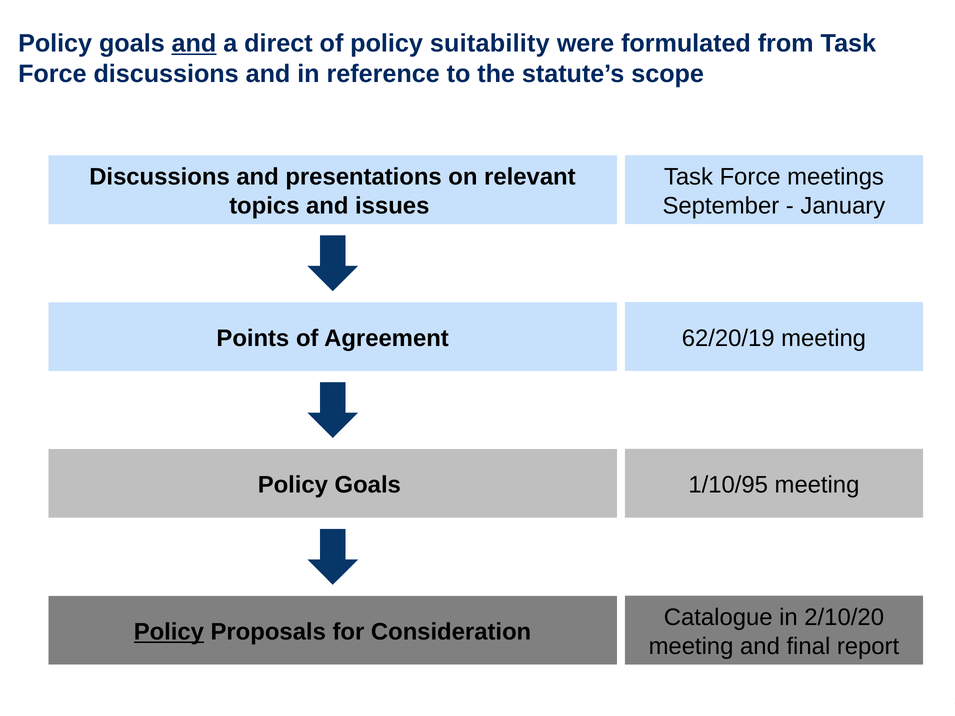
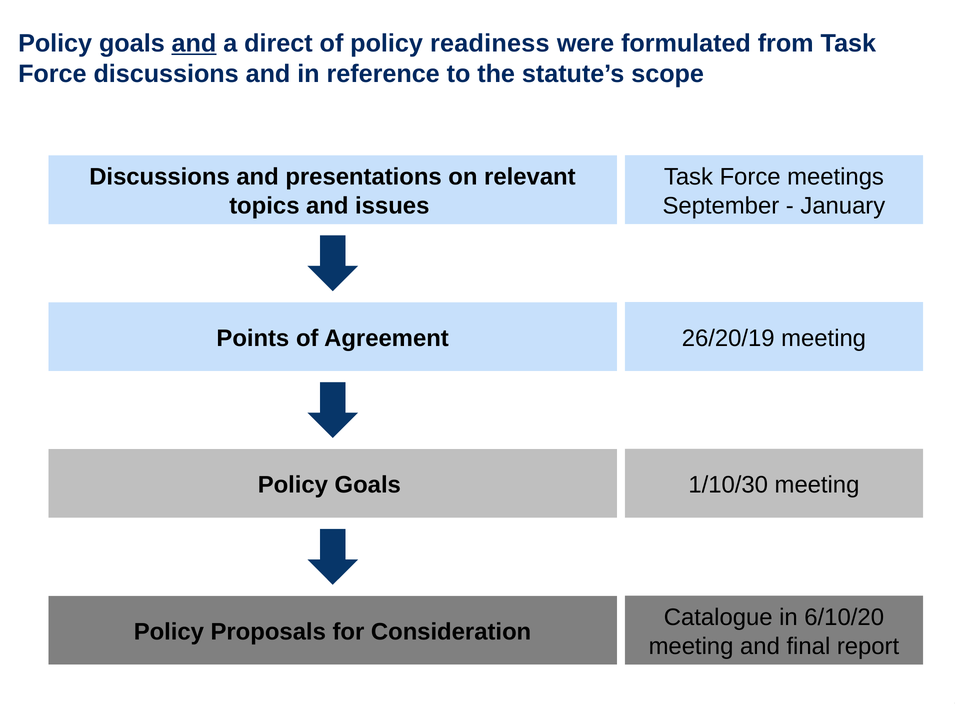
suitability: suitability -> readiness (490, 44)
62/20/19: 62/20/19 -> 26/20/19 (728, 338)
1/10/95: 1/10/95 -> 1/10/30 (728, 485)
2/10/20: 2/10/20 -> 6/10/20 (844, 618)
Policy underline: present -> none (169, 632)
